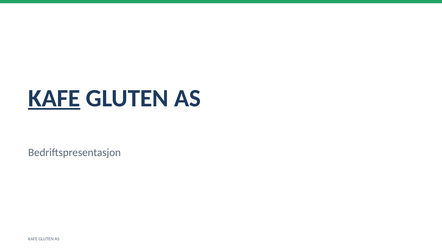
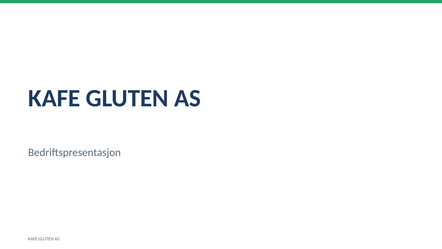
KAFE underline: present -> none (54, 98)
